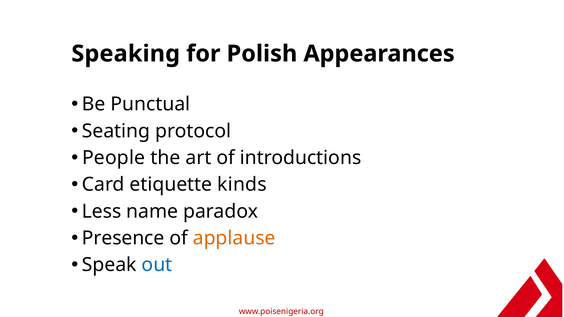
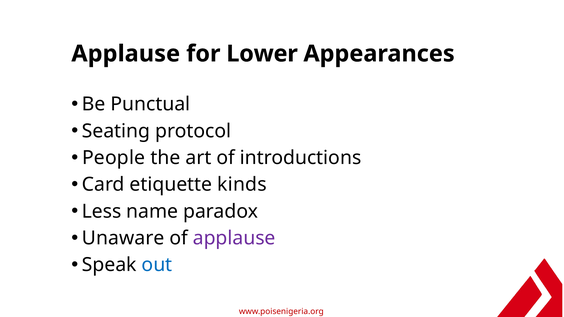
Speaking: Speaking -> Applause (126, 54)
Polish: Polish -> Lower (262, 54)
Presence: Presence -> Unaware (123, 238)
applause colour: orange -> purple (234, 238)
